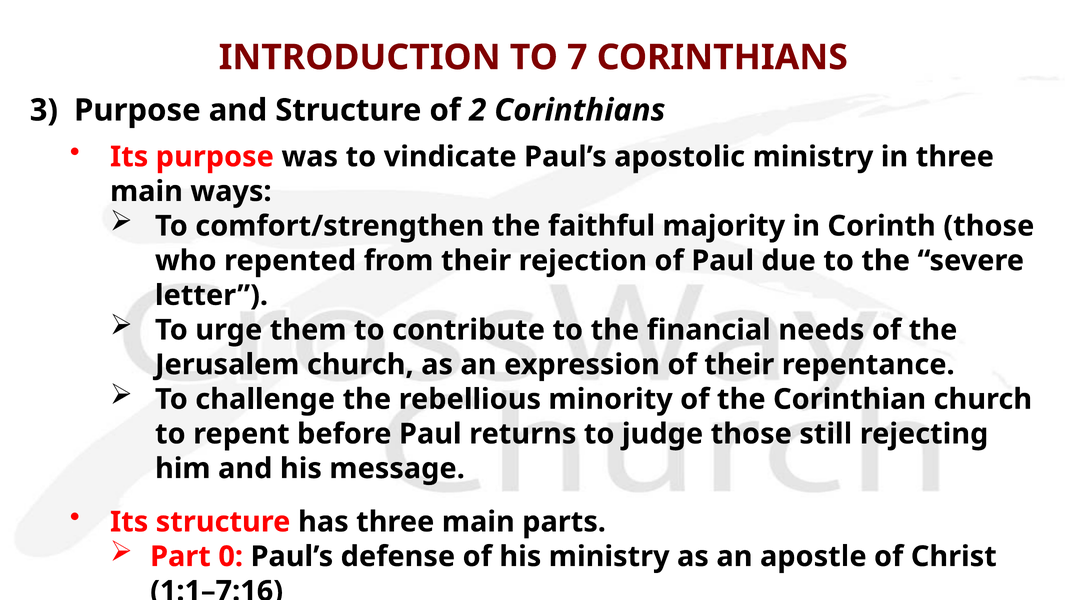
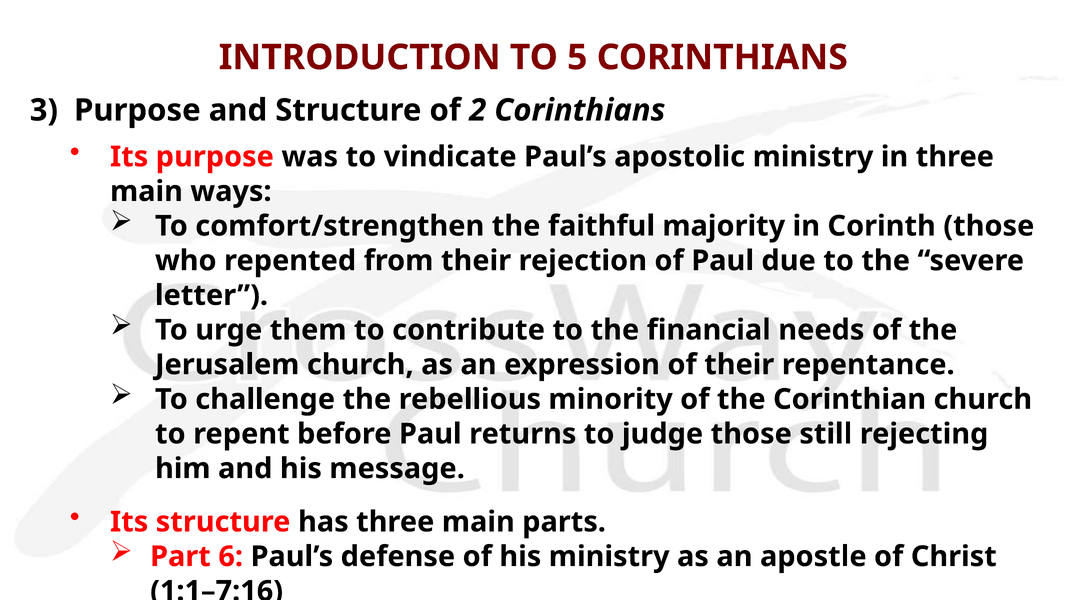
7: 7 -> 5 (577, 57)
0: 0 -> 6 (231, 557)
